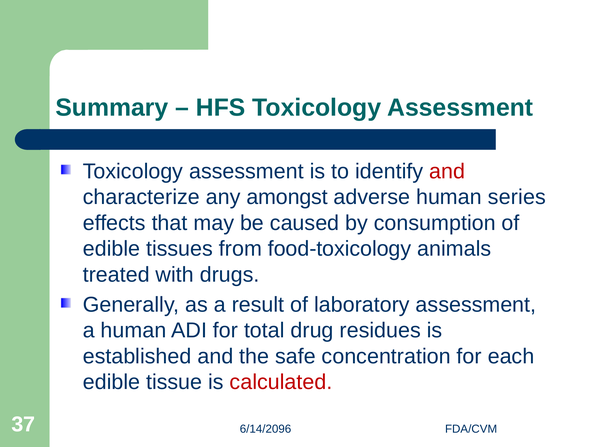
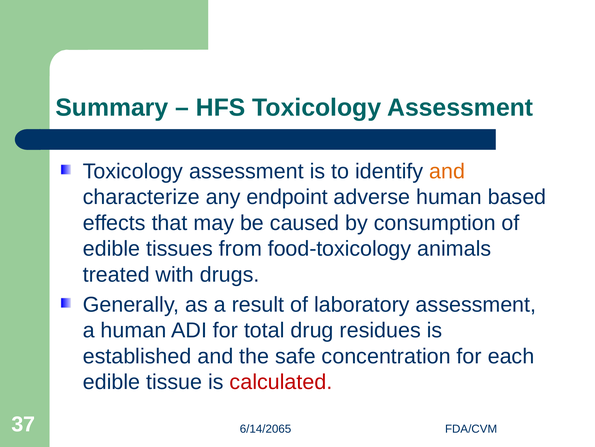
and colour: red -> orange (447, 171)
amongst: amongst -> endpoint (287, 197)
series: series -> based (517, 197)
6/14/2096: 6/14/2096 -> 6/14/2065 (266, 428)
